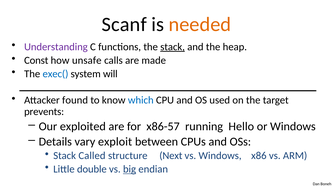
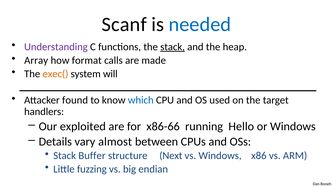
needed colour: orange -> blue (200, 25)
Const: Const -> Array (36, 60)
unsafe: unsafe -> format (87, 60)
exec( colour: blue -> orange (55, 74)
prevents: prevents -> handlers (44, 112)
x86-57: x86-57 -> x86-66 (163, 127)
exploit: exploit -> almost (115, 142)
Called: Called -> Buffer (92, 156)
double: double -> fuzzing (92, 169)
big underline: present -> none (130, 169)
